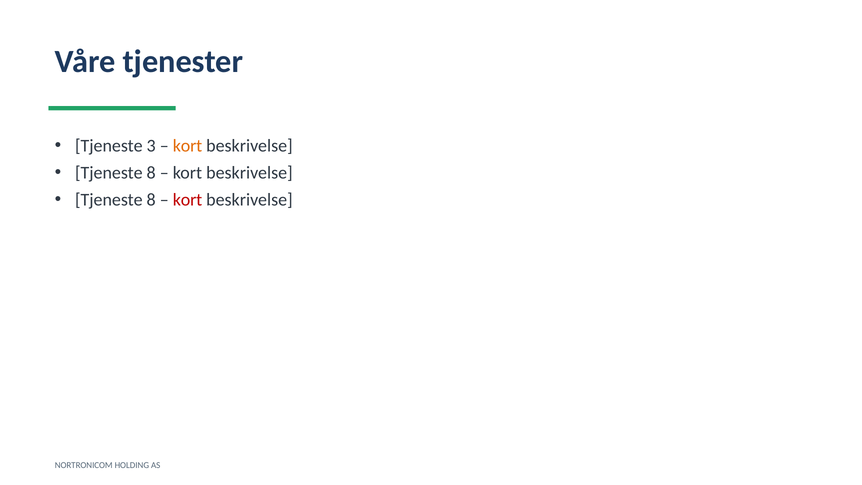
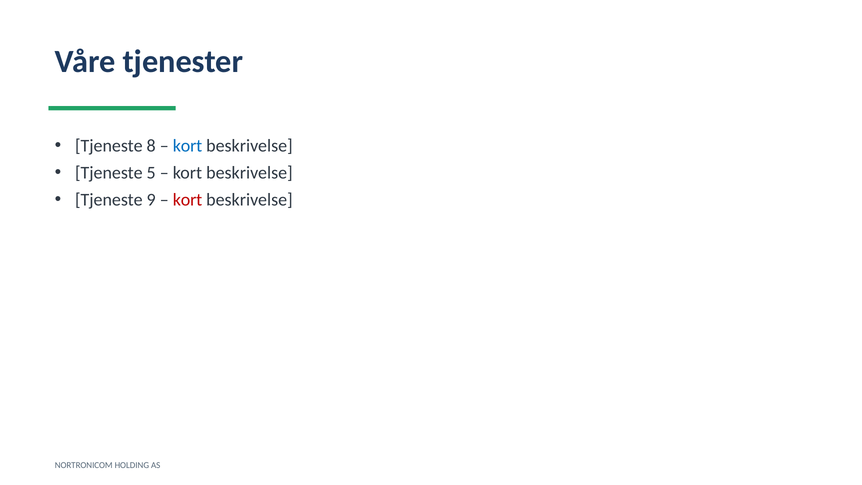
3: 3 -> 8 (151, 146)
kort colour: orange -> blue (188, 146)
8: 8 -> 5 (151, 173)
8: 8 -> 9 (151, 200)
